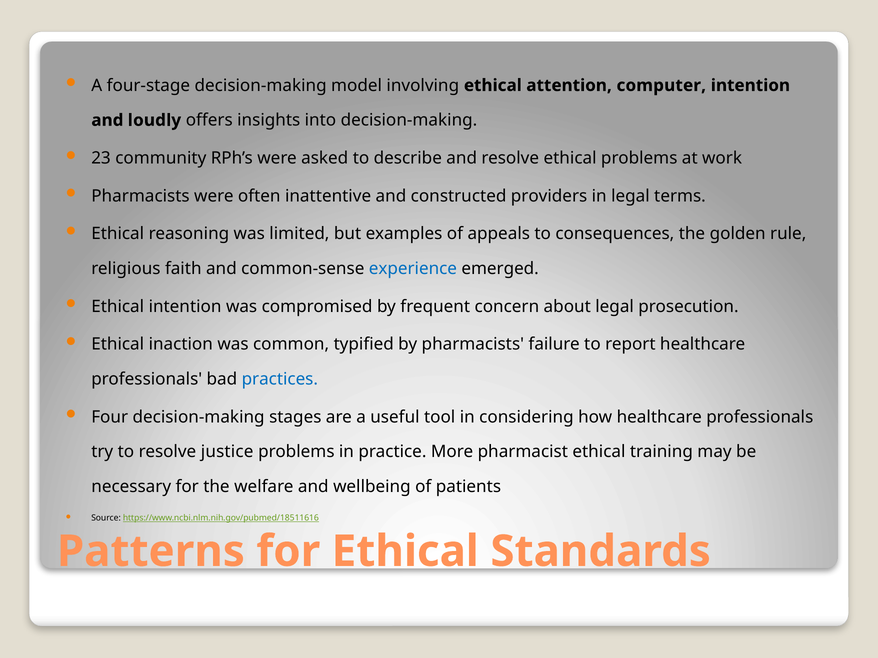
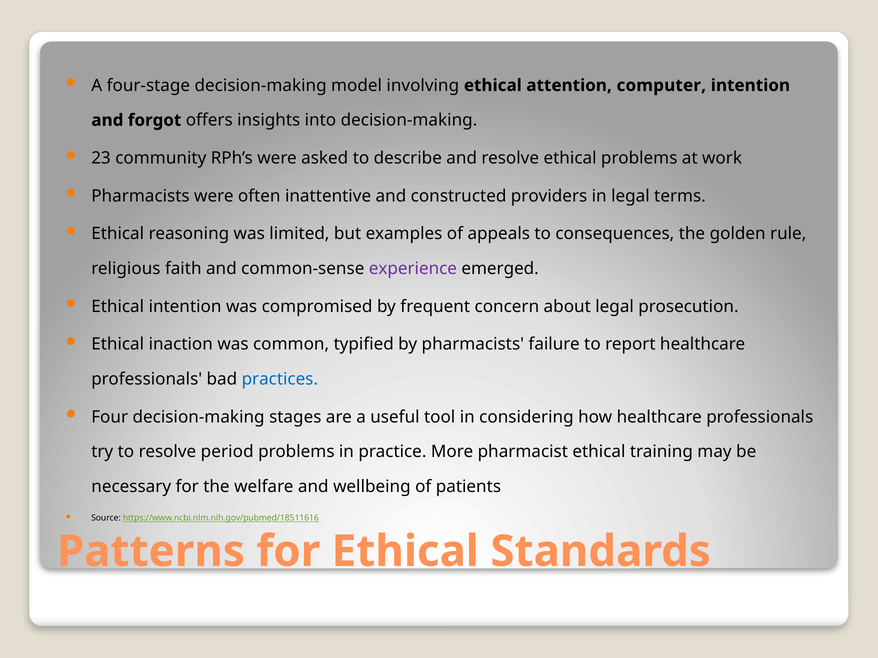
loudly: loudly -> forgot (155, 120)
experience colour: blue -> purple (413, 269)
justice: justice -> period (227, 452)
